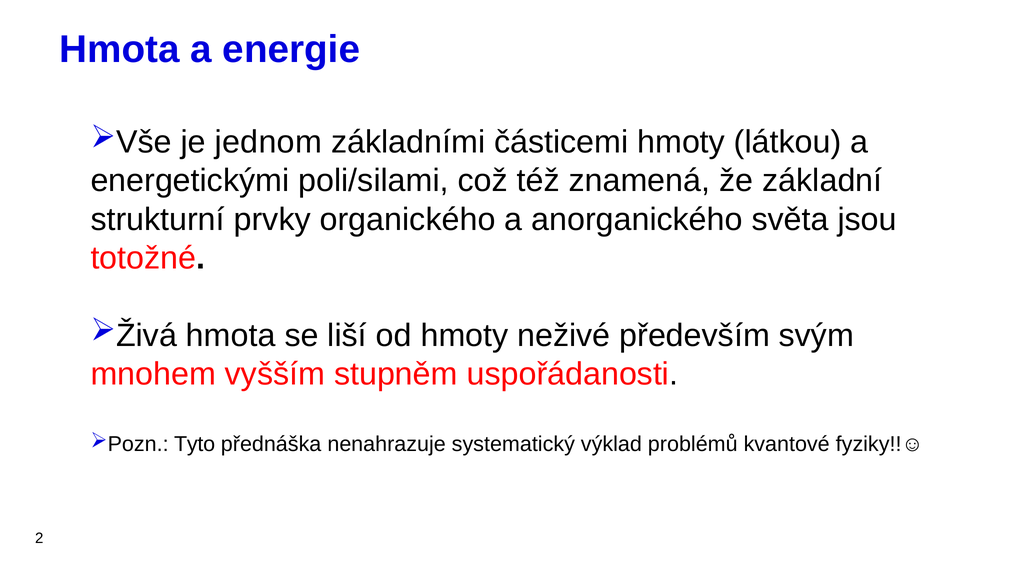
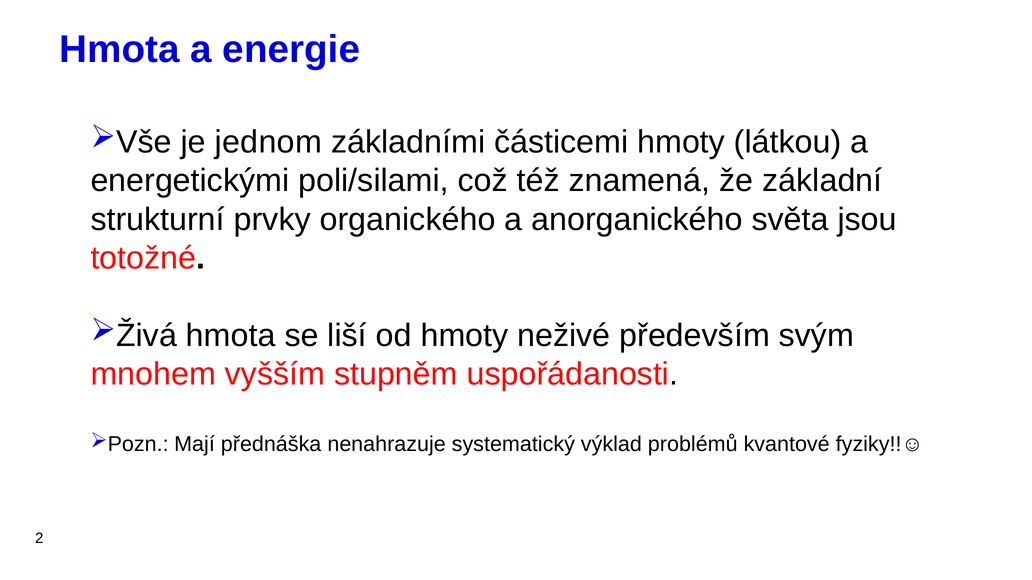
Tyto: Tyto -> Mají (195, 445)
